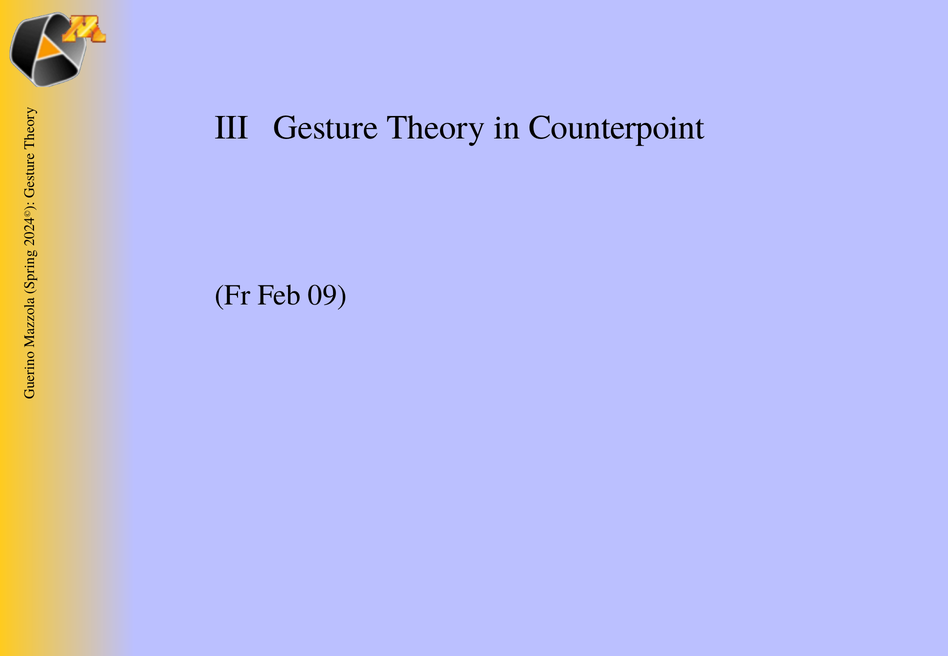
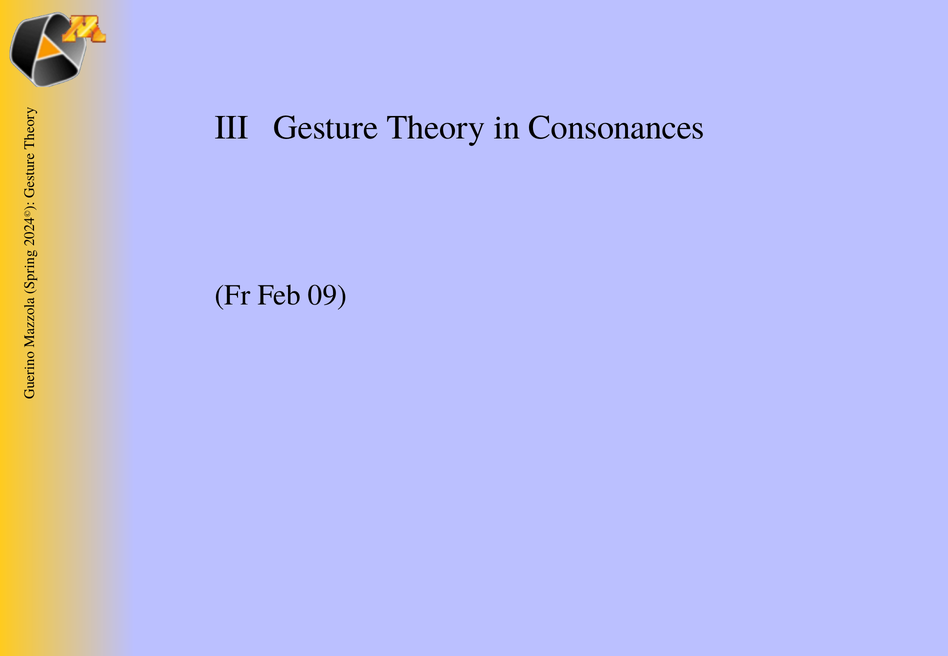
Counterpoint: Counterpoint -> Consonances (617, 128)
